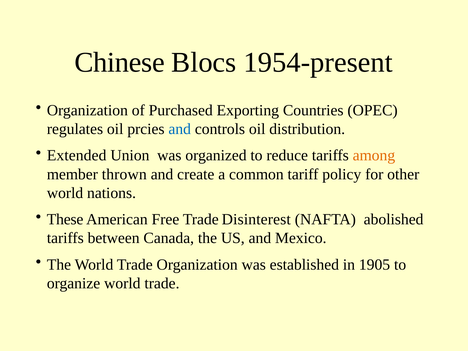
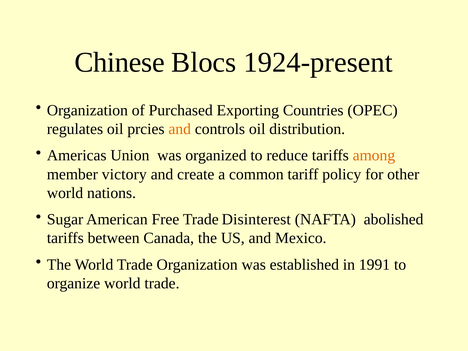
1954-present: 1954-present -> 1924-present (318, 62)
and colour: blue -> orange (180, 129)
Extended: Extended -> Americas (77, 155)
thrown: thrown -> victory (124, 174)
These: These -> Sugar (65, 219)
1905: 1905 -> 1991 (375, 265)
